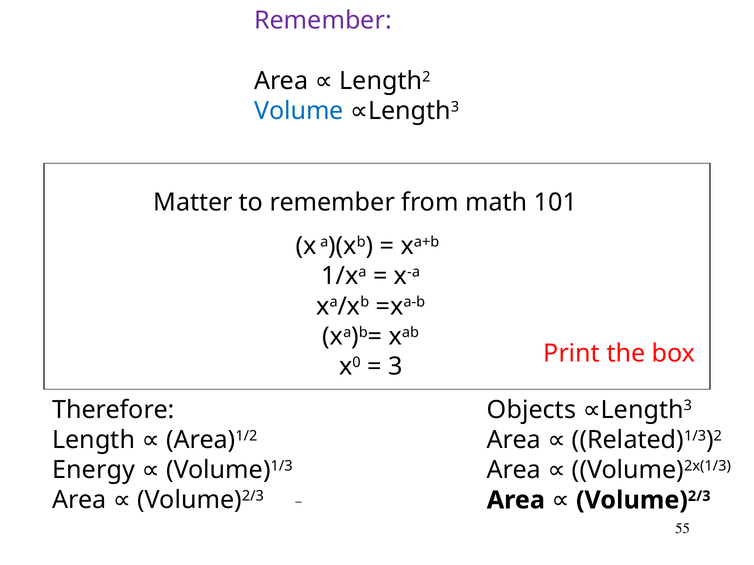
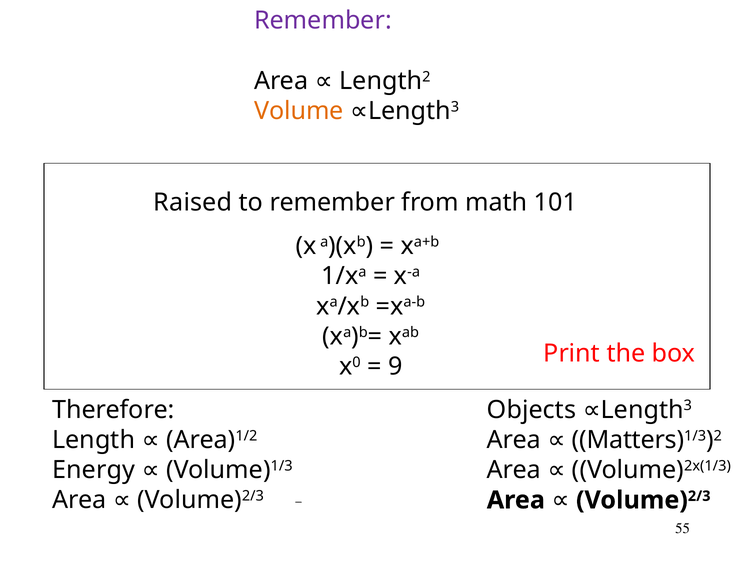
Volume colour: blue -> orange (299, 111)
Matter: Matter -> Raised (193, 203)
3: 3 -> 9 (395, 367)
Related: Related -> Matters (628, 440)
